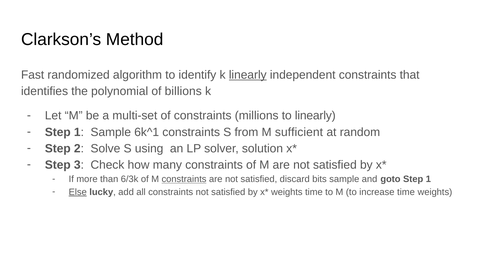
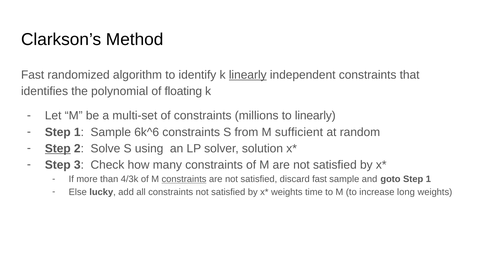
billions: billions -> floating (183, 91)
6k^1: 6k^1 -> 6k^6 (147, 132)
Step underline: none -> present (58, 149)
6/3k: 6/3k -> 4/3k (130, 179)
discard bits: bits -> fast (320, 179)
Else underline: present -> none (78, 192)
increase time: time -> long (406, 192)
